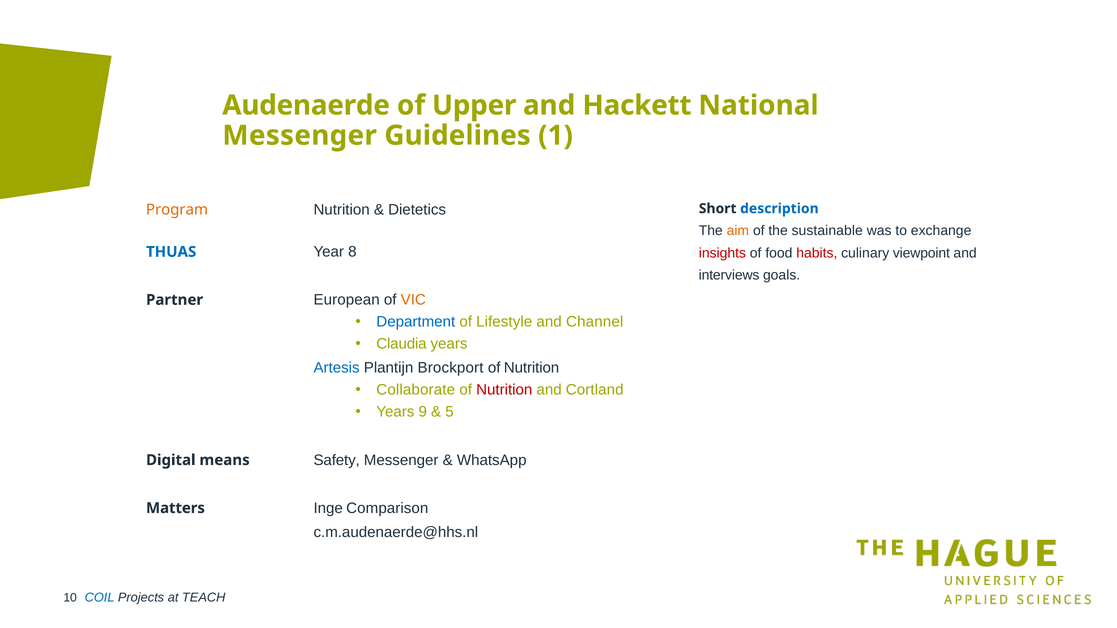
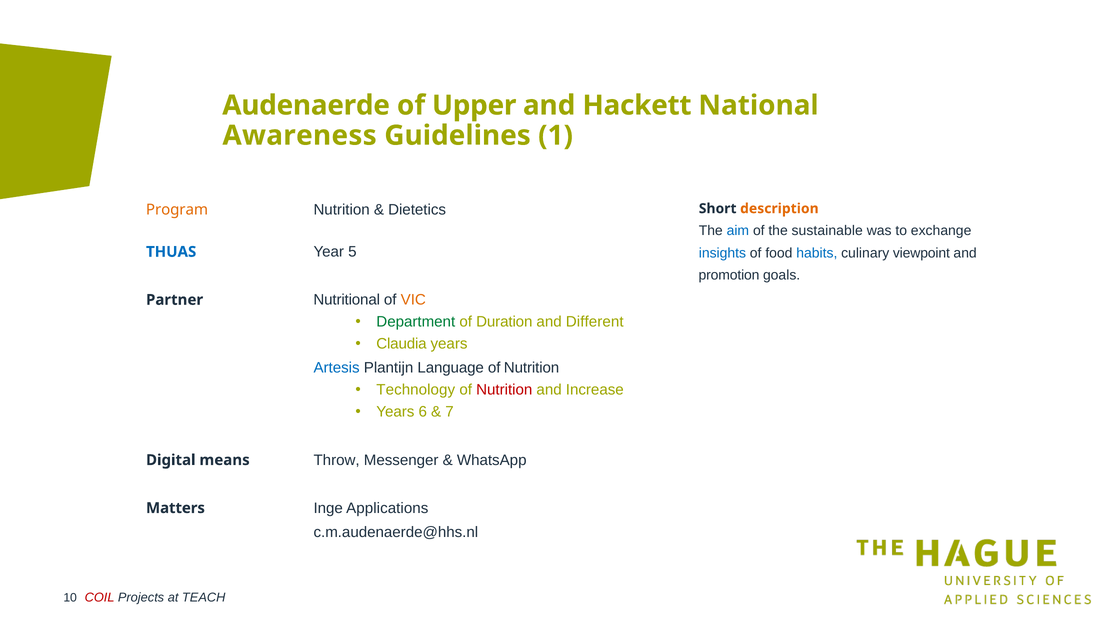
Messenger: Messenger -> Awareness (300, 136)
description colour: blue -> orange (779, 209)
aim colour: orange -> blue (738, 231)
insights colour: red -> blue (722, 253)
habits colour: red -> blue (817, 253)
8: 8 -> 5 (352, 252)
interviews: interviews -> promotion (729, 275)
European: European -> Nutritional (347, 300)
Department colour: blue -> green (416, 322)
Lifestyle: Lifestyle -> Duration (504, 322)
Channel: Channel -> Different (595, 322)
Brockport: Brockport -> Language (451, 368)
Collaborate: Collaborate -> Technology (416, 390)
Cortland: Cortland -> Increase (595, 390)
9: 9 -> 6 (423, 412)
5: 5 -> 7 (450, 412)
Safety: Safety -> Throw (337, 460)
Comparison: Comparison -> Applications (387, 508)
COIL colour: blue -> red (100, 598)
